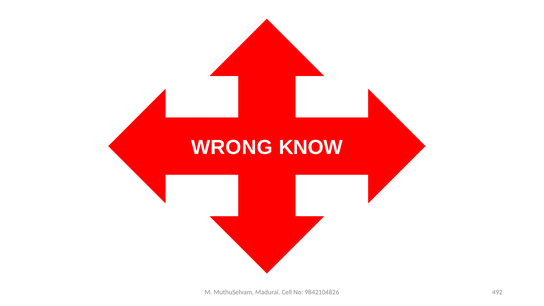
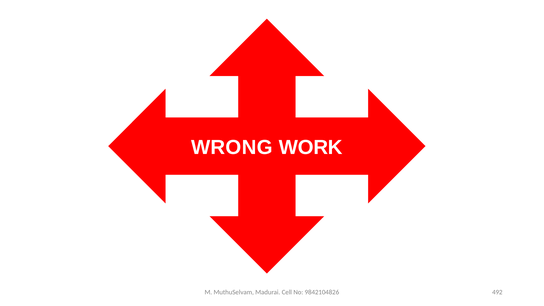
KNOW: KNOW -> WORK (311, 148)
